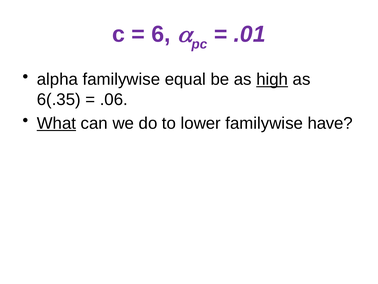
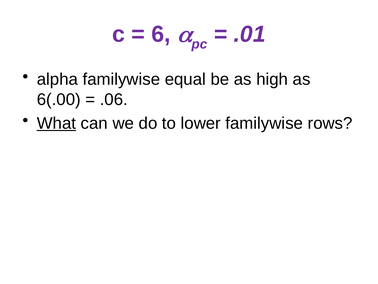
high underline: present -> none (272, 79)
6(.35: 6(.35 -> 6(.00 (59, 99)
have: have -> rows (330, 123)
